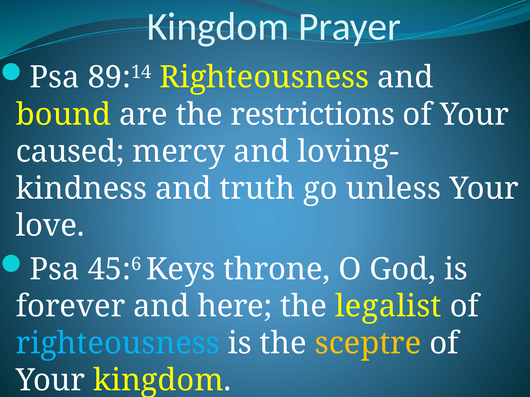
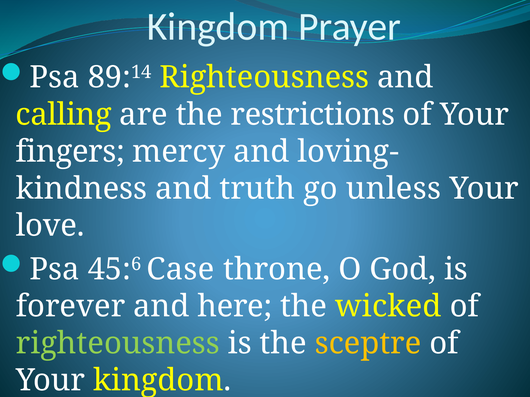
bound: bound -> calling (64, 115)
caused: caused -> fingers (70, 152)
Keys: Keys -> Case (181, 270)
legalist: legalist -> wicked (388, 307)
righteousness colour: light blue -> light green (118, 344)
